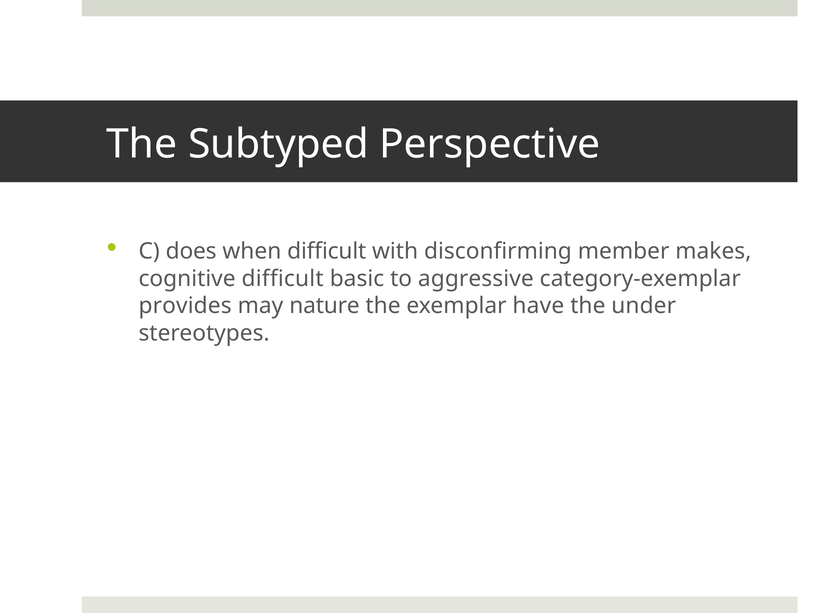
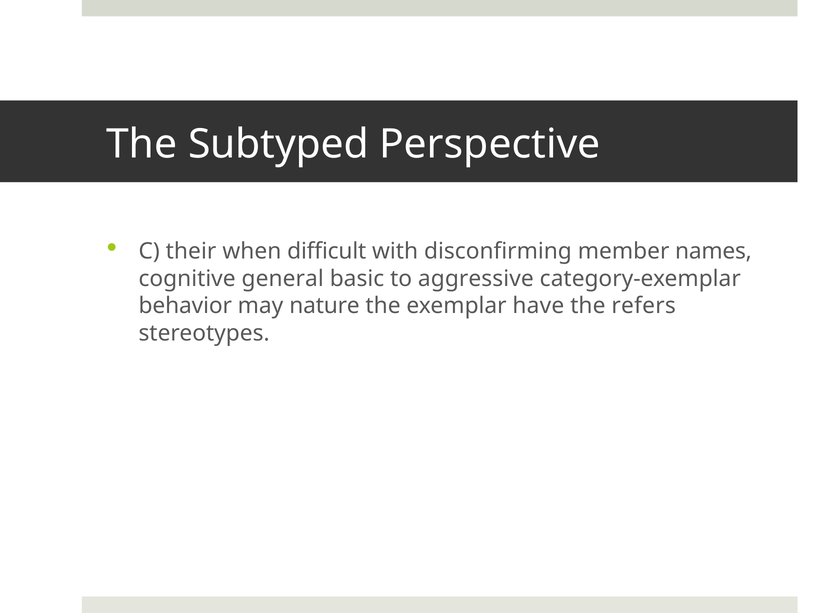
does: does -> their (191, 252)
makes: makes -> names (713, 252)
cognitive difficult: difficult -> general (283, 279)
provides: provides -> behavior (185, 306)
under: under -> refers (644, 306)
